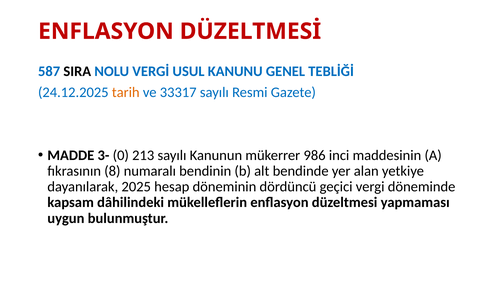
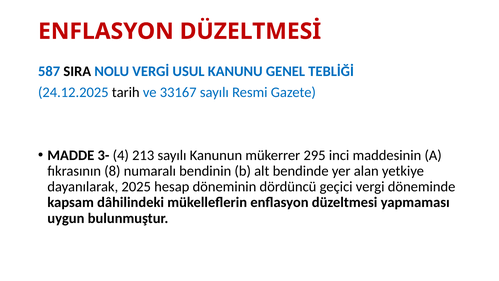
tarih colour: orange -> black (126, 92)
33317: 33317 -> 33167 (178, 92)
0: 0 -> 4 (121, 155)
986: 986 -> 295 (315, 155)
